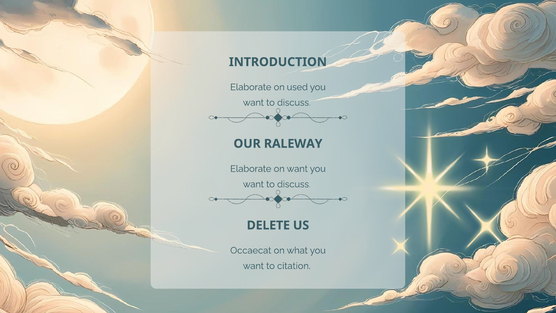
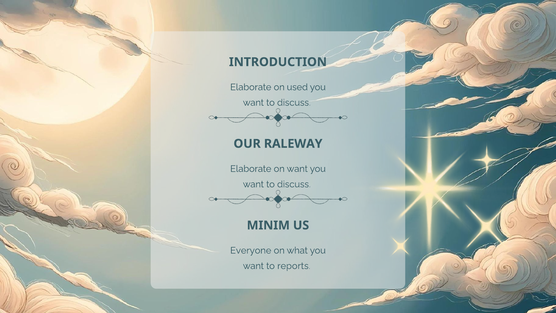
DELETE: DELETE -> MINIM (268, 225)
Occaecat: Occaecat -> Everyone (251, 250)
citation: citation -> reports (294, 266)
